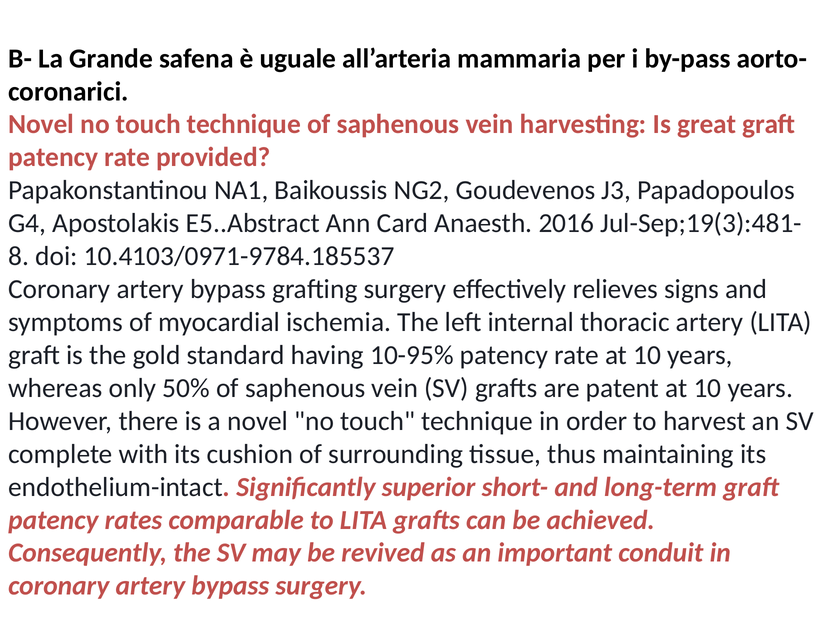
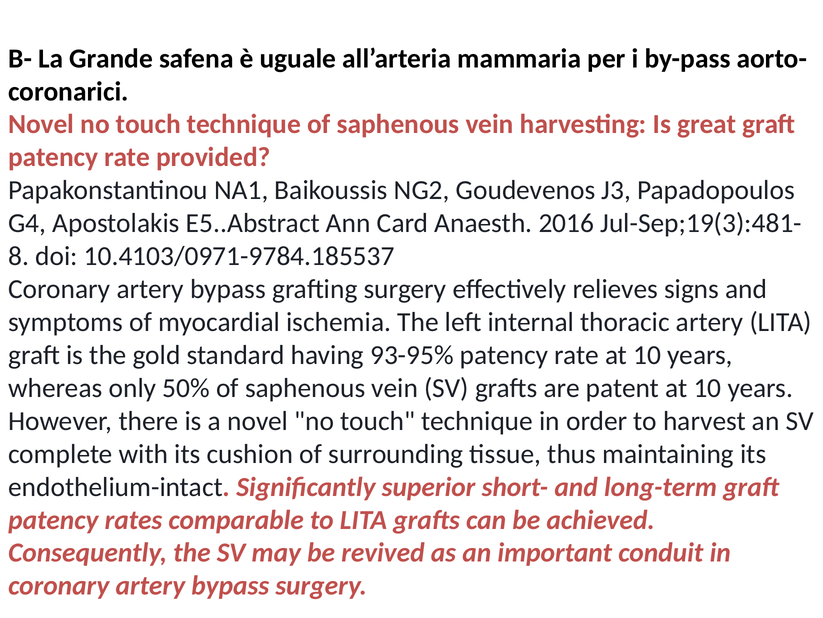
10-95%: 10-95% -> 93-95% (412, 355)
